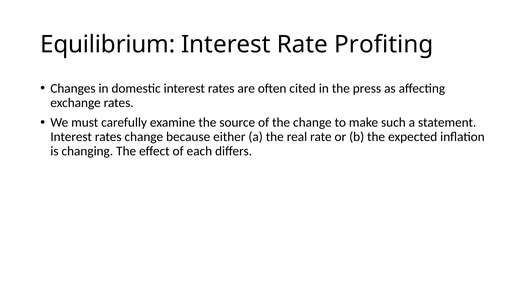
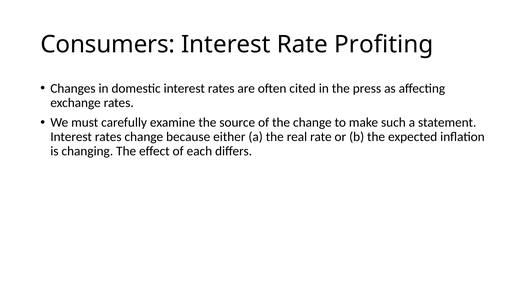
Equilibrium: Equilibrium -> Consumers (108, 45)
